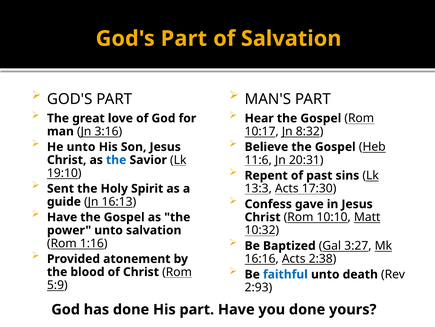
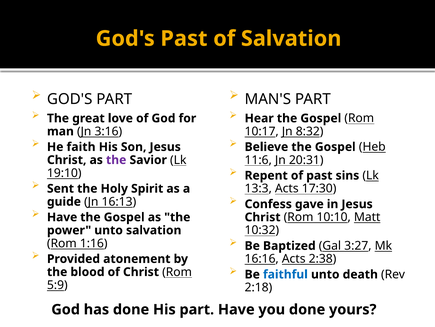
Part: Part -> Past (184, 39)
He unto: unto -> faith (81, 147)
the colour: blue -> purple (116, 160)
2:93: 2:93 -> 2:18 (258, 287)
